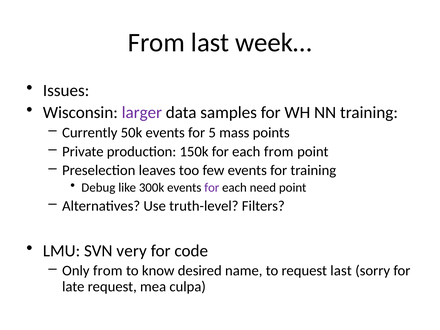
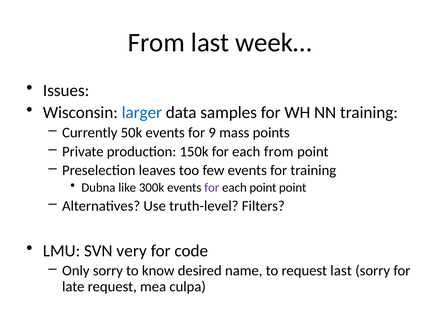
larger colour: purple -> blue (142, 113)
5: 5 -> 9 (212, 133)
Debug: Debug -> Dubna (98, 188)
each need: need -> point (263, 188)
Only from: from -> sorry (108, 271)
